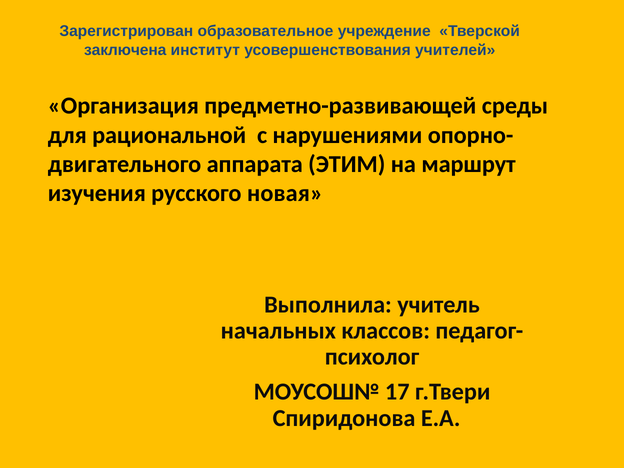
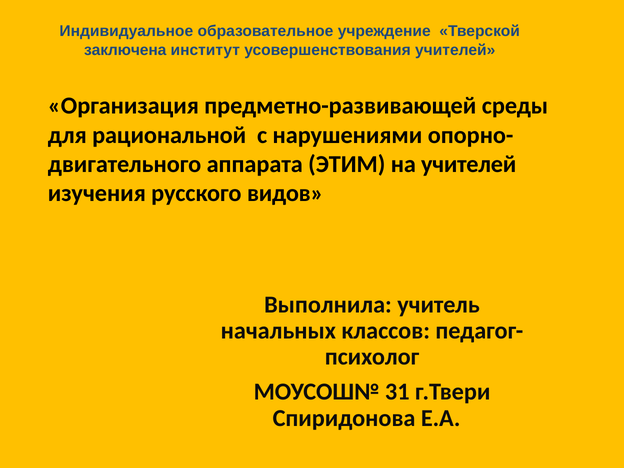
Зарегистрирован: Зарегистрирован -> Индивидуальное (126, 31)
на маршрут: маршрут -> учителей (469, 164)
новая: новая -> видов (285, 193)
17: 17 -> 31 (397, 392)
